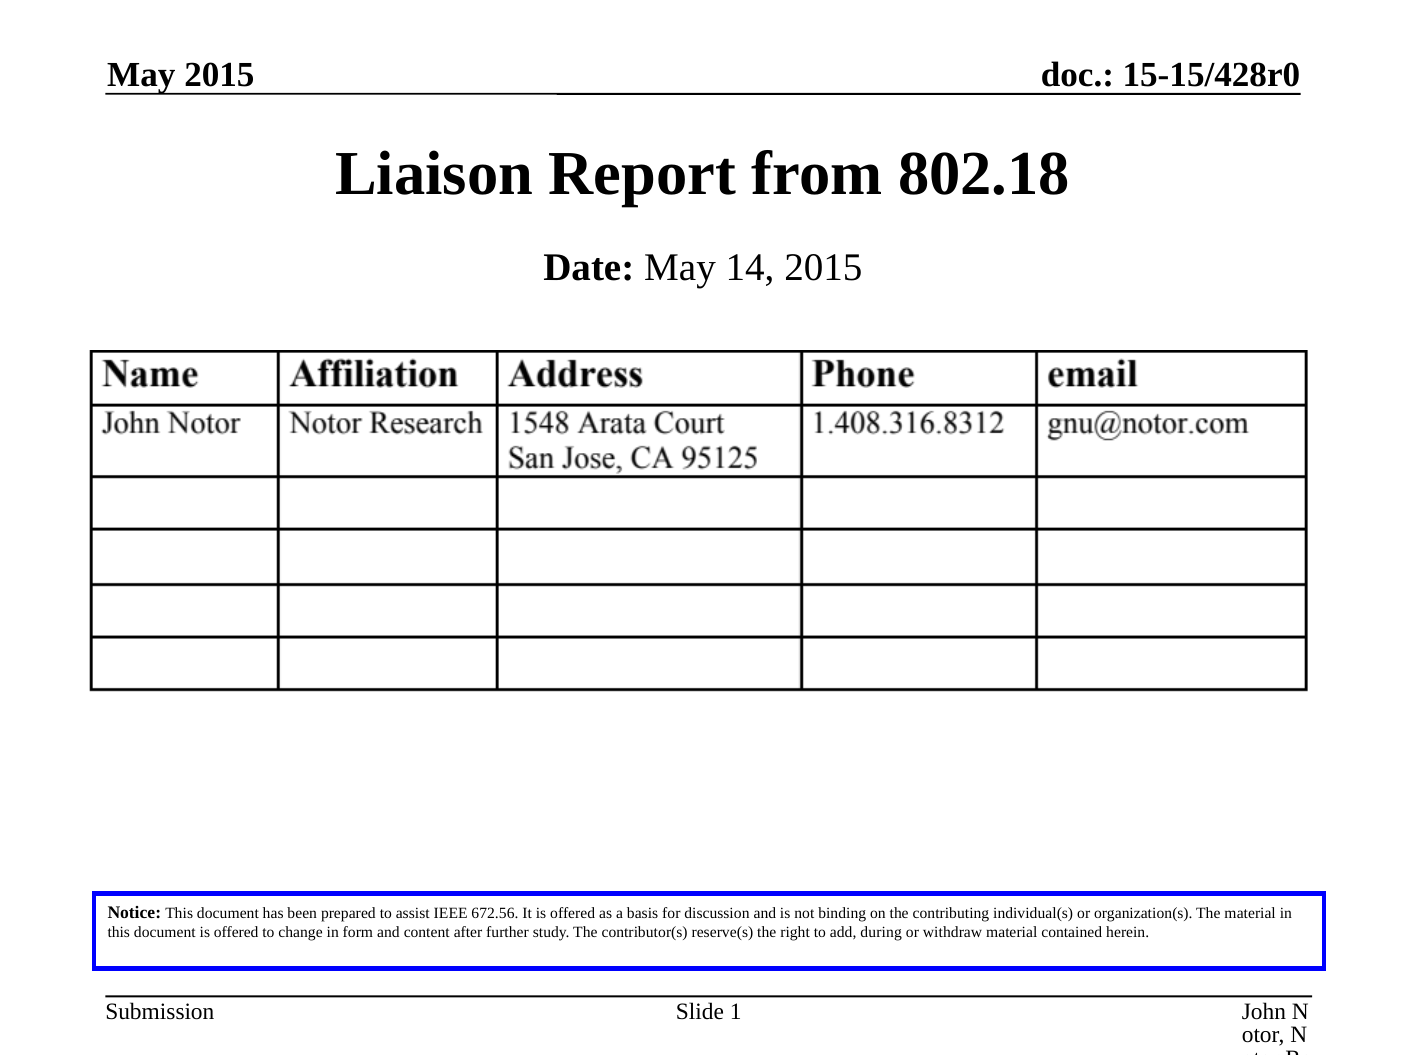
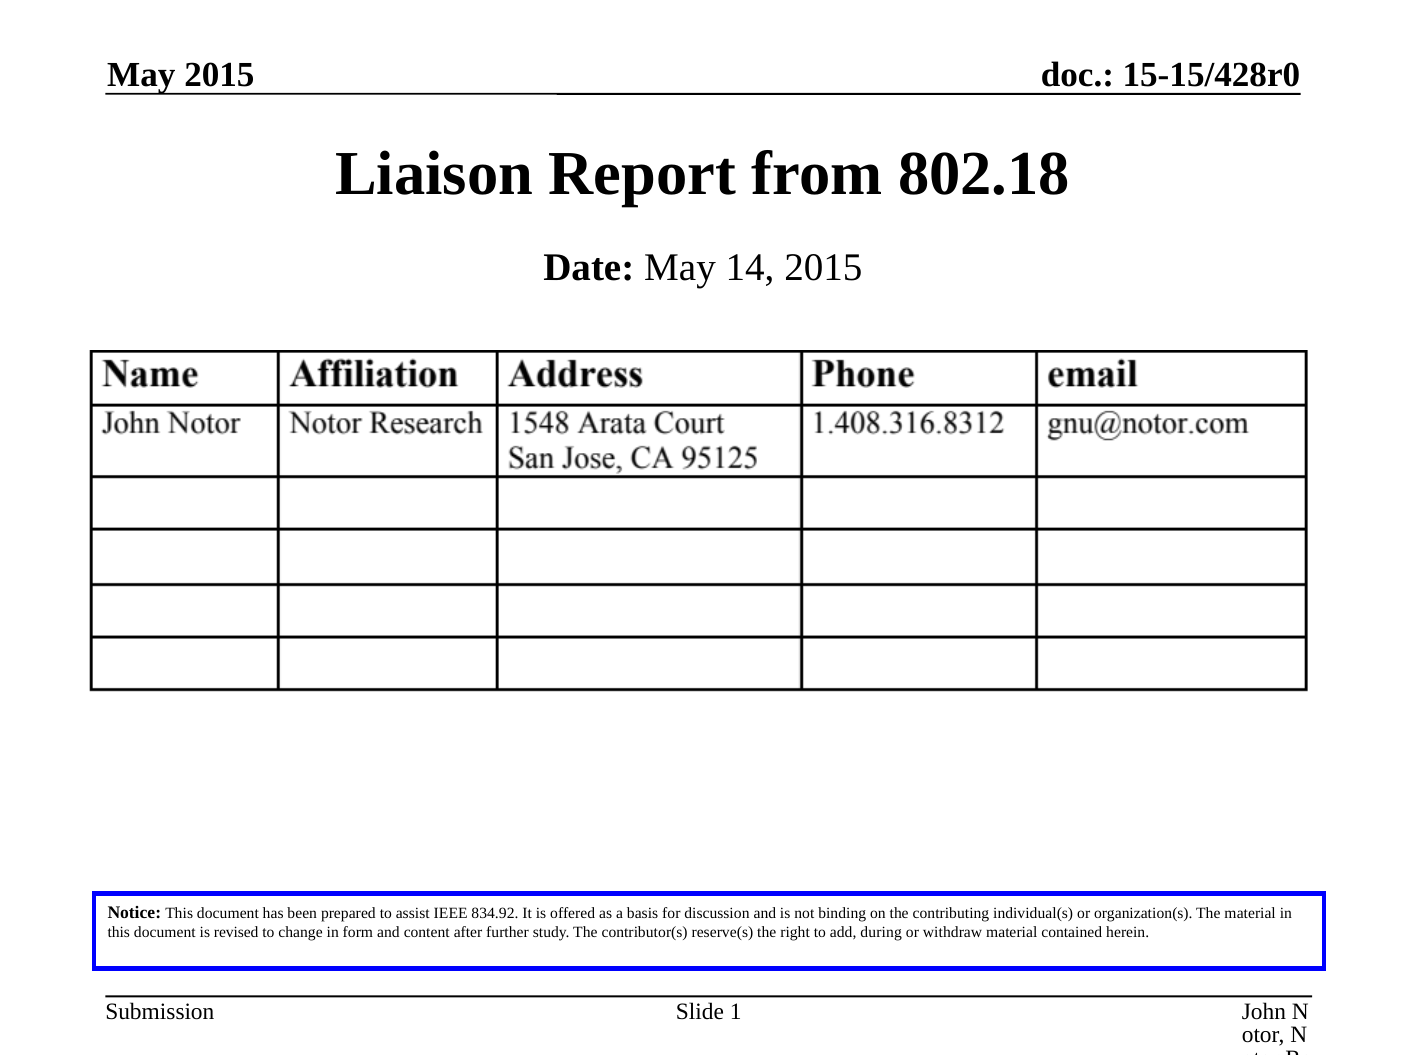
672.56: 672.56 -> 834.92 (495, 912)
document is offered: offered -> revised (236, 932)
